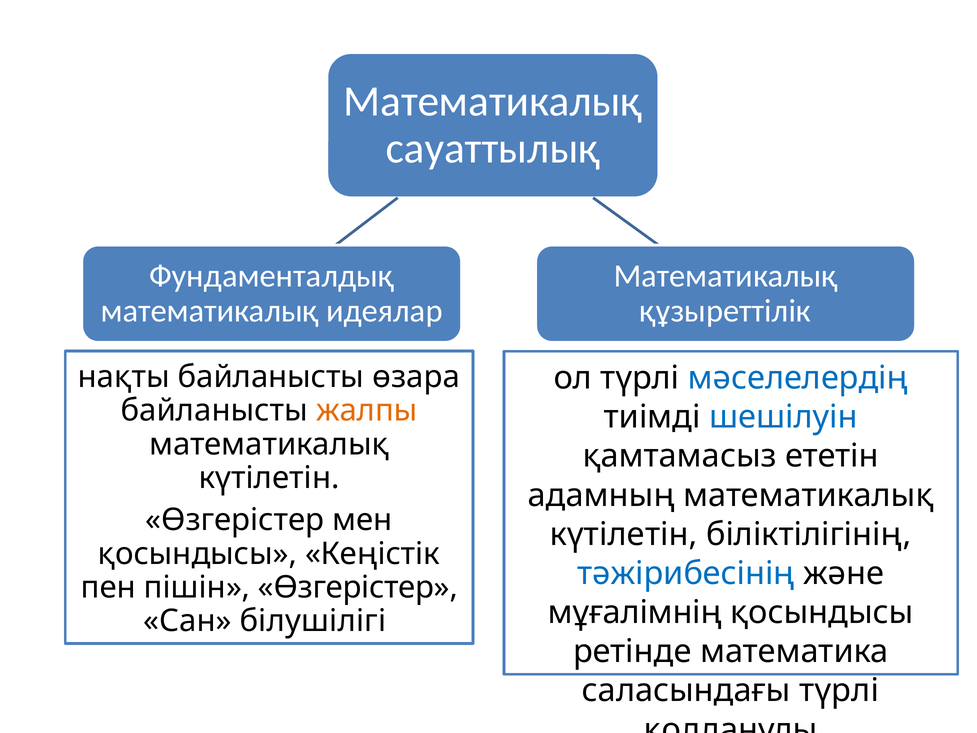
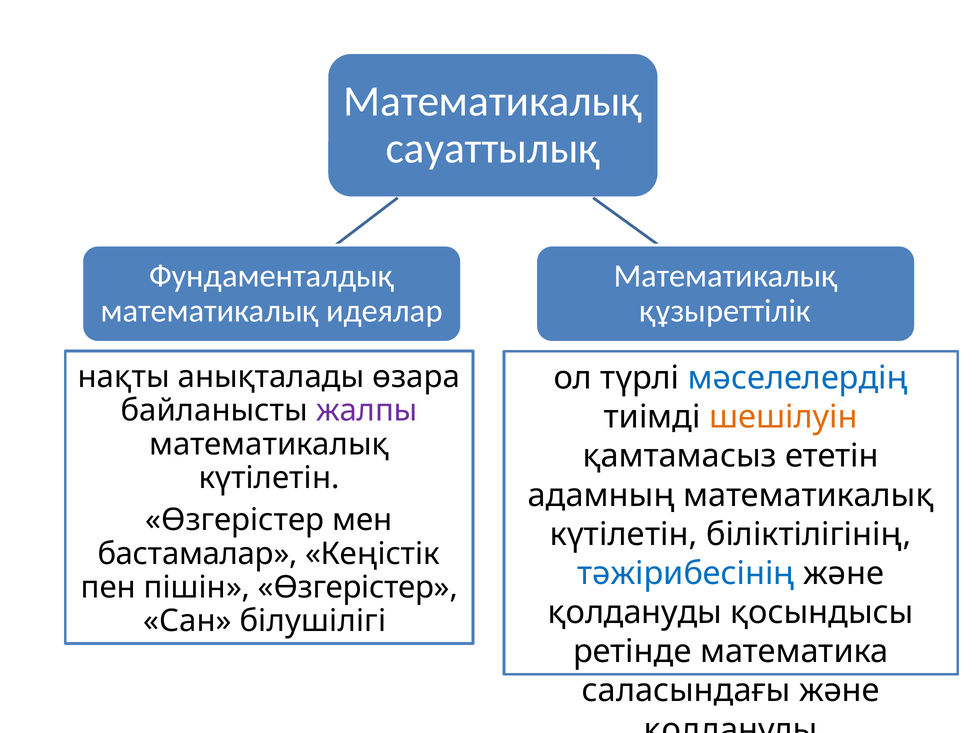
нақты байланысты: байланысты -> анықталады (271, 377)
жалпы colour: orange -> purple (367, 410)
шешілуін colour: blue -> orange (783, 417)
қосындысы: қосындысы -> бастамалар (198, 554)
мұғалімнің: мұғалімнің -> қолдануды (635, 612)
саласындағы түрлі: түрлі -> және (839, 690)
